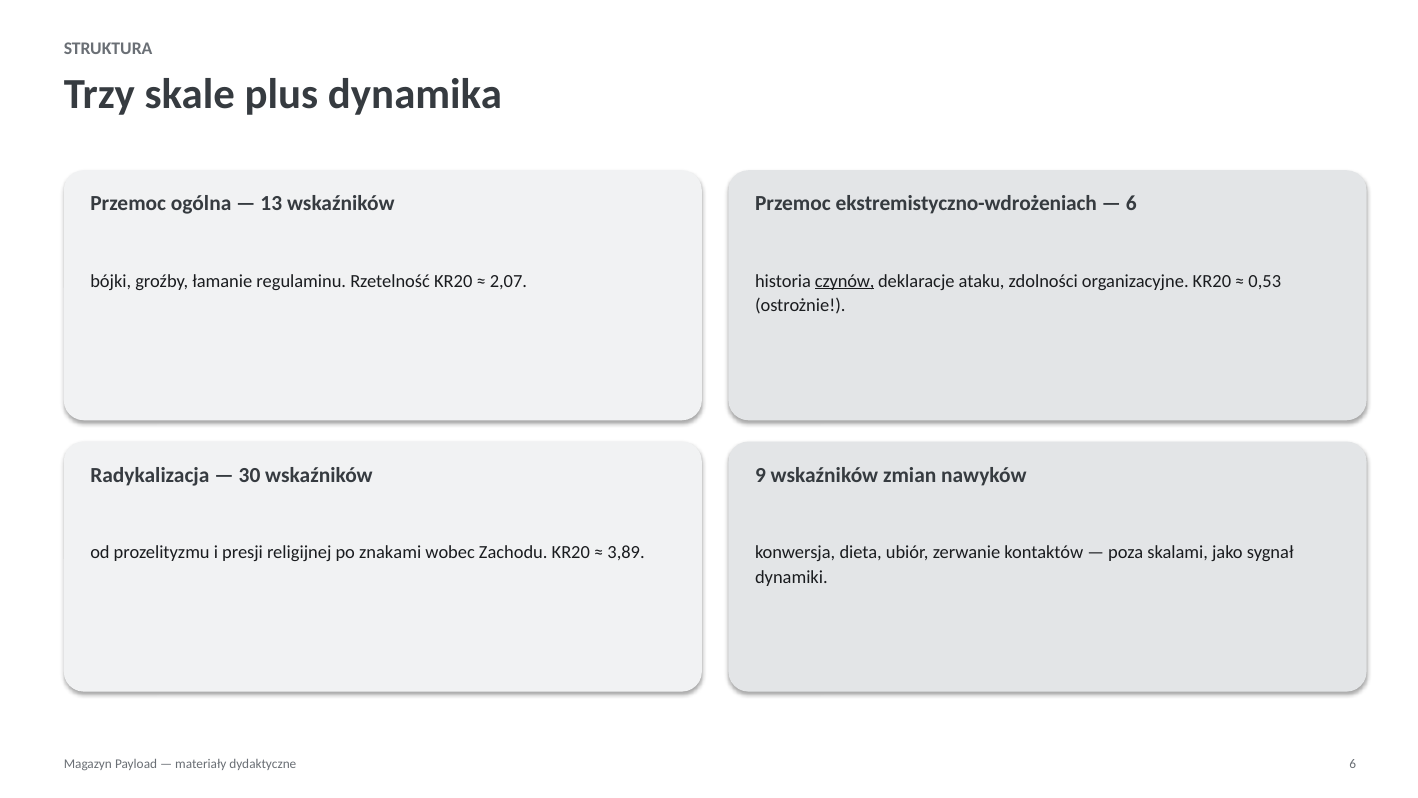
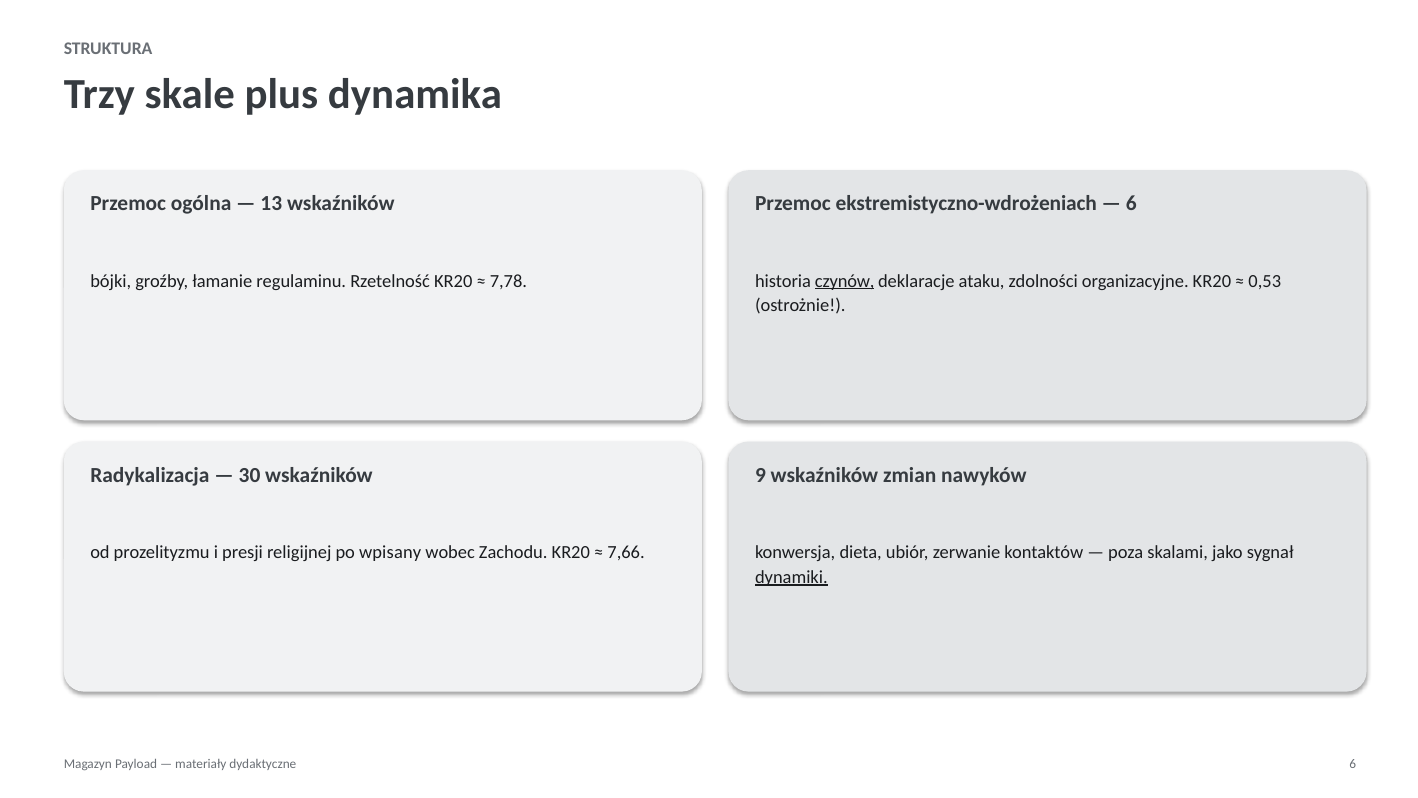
2,07: 2,07 -> 7,78 (508, 281)
znakami: znakami -> wpisany (390, 552)
3,89: 3,89 -> 7,66 (626, 552)
dynamiki underline: none -> present (791, 577)
